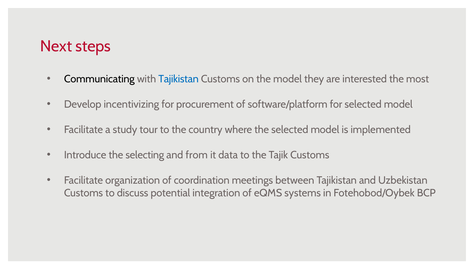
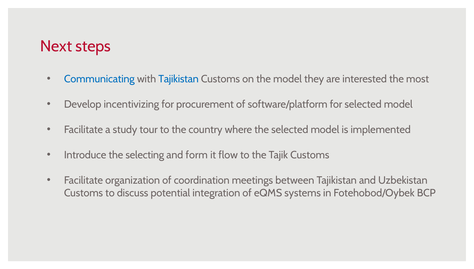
Communicating colour: black -> blue (99, 79)
from: from -> form (197, 155)
data: data -> flow (228, 155)
